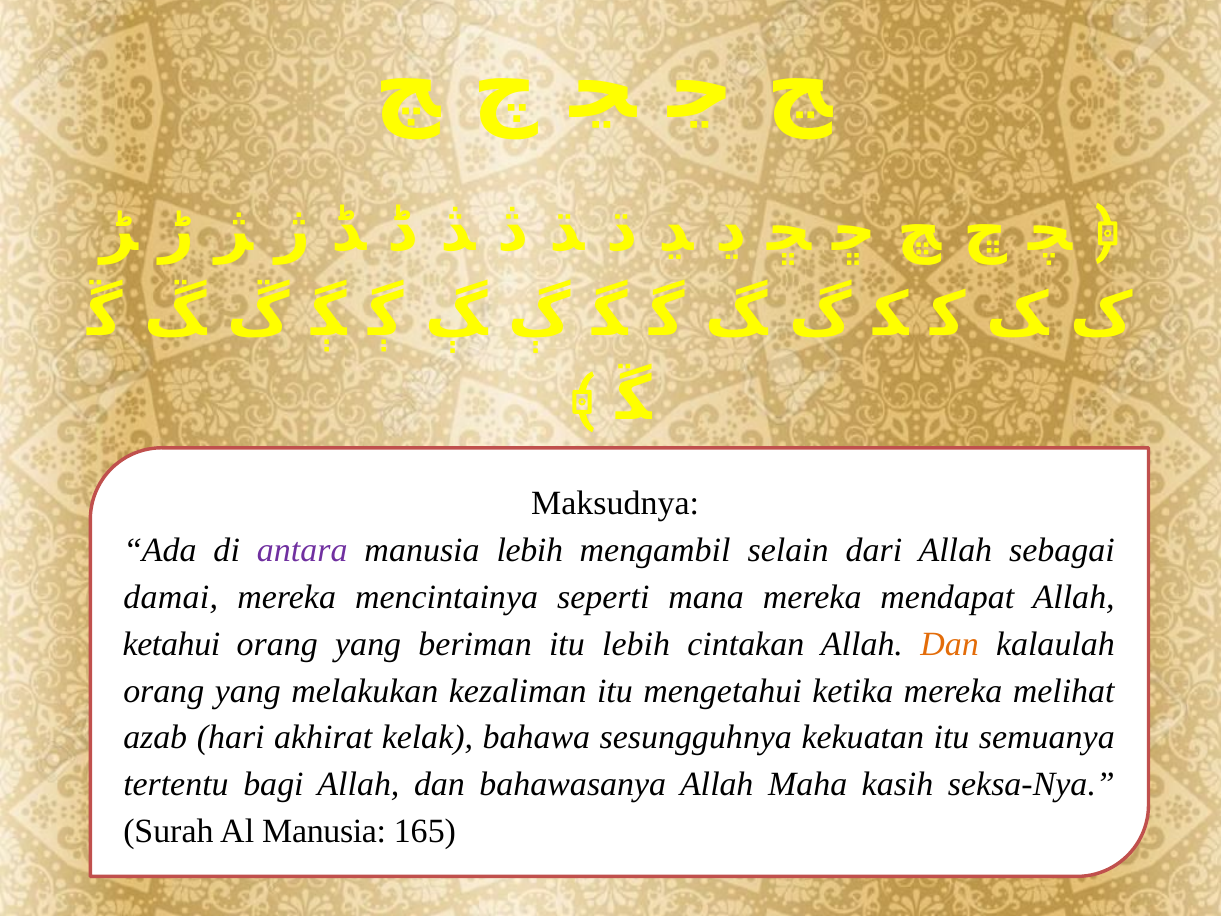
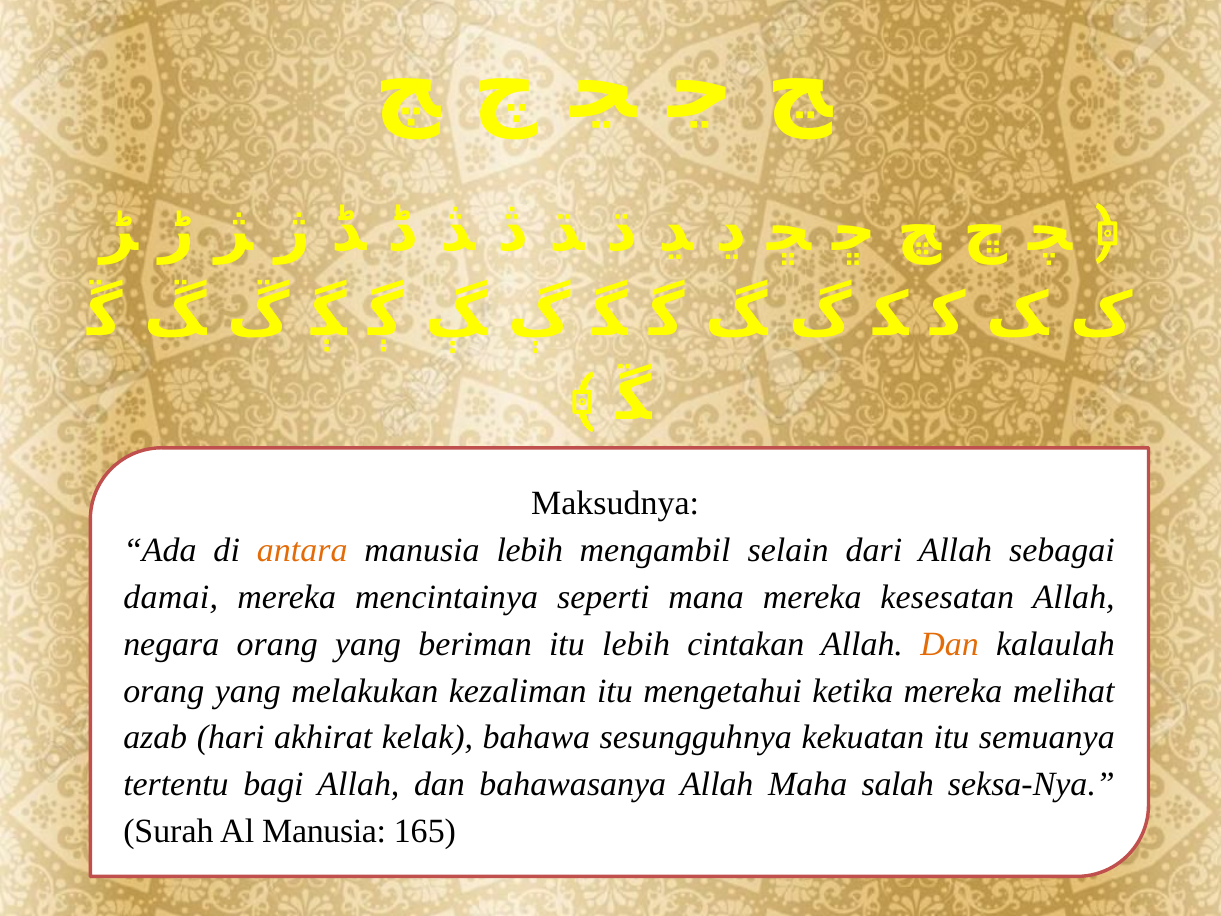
antara colour: purple -> orange (302, 550)
mendapat: mendapat -> kesesatan (947, 597)
ketahui: ketahui -> negara (171, 644)
kasih: kasih -> salah (898, 784)
